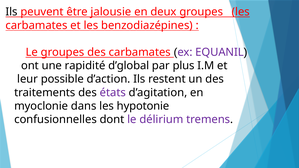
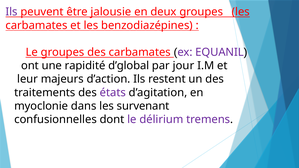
Ils colour: black -> purple (12, 12)
plus: plus -> jour (183, 66)
possible: possible -> majeurs (62, 79)
hypotonie: hypotonie -> survenant (143, 106)
